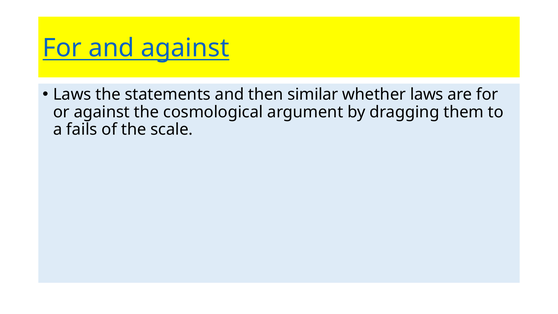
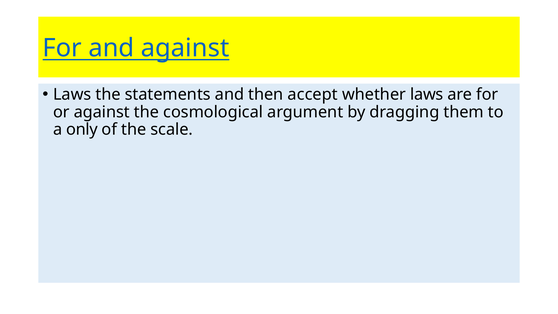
similar: similar -> accept (313, 94)
fails: fails -> only (82, 130)
